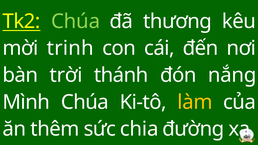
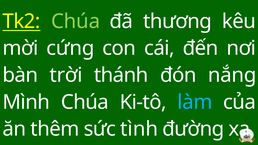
trinh: trinh -> cứng (70, 48)
làm colour: yellow -> light blue (195, 102)
chia: chia -> tình (139, 129)
